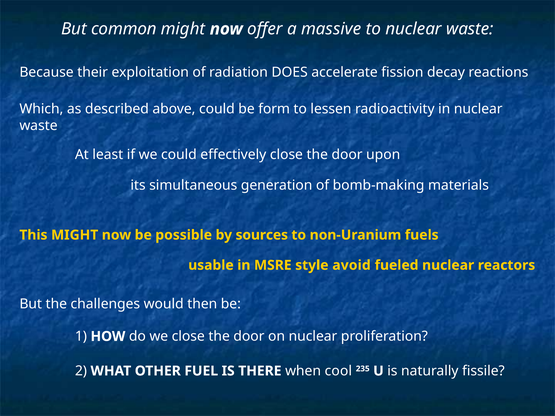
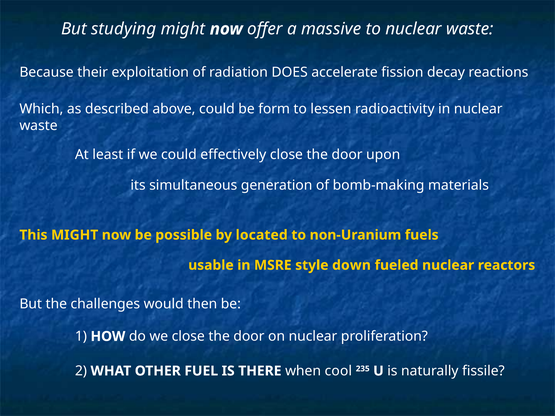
common: common -> studying (124, 29)
sources: sources -> located (262, 235)
avoid: avoid -> down (351, 265)
